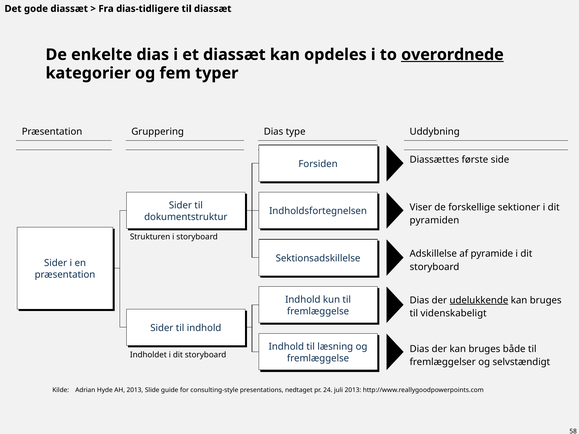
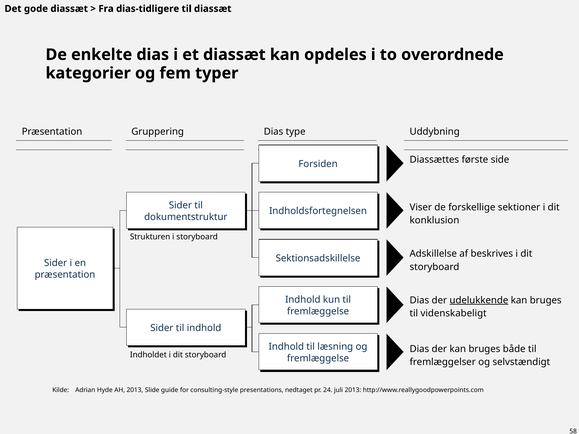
overordnede underline: present -> none (452, 55)
pyramiden: pyramiden -> konklusion (434, 221)
pyramide: pyramide -> beskrives (492, 254)
